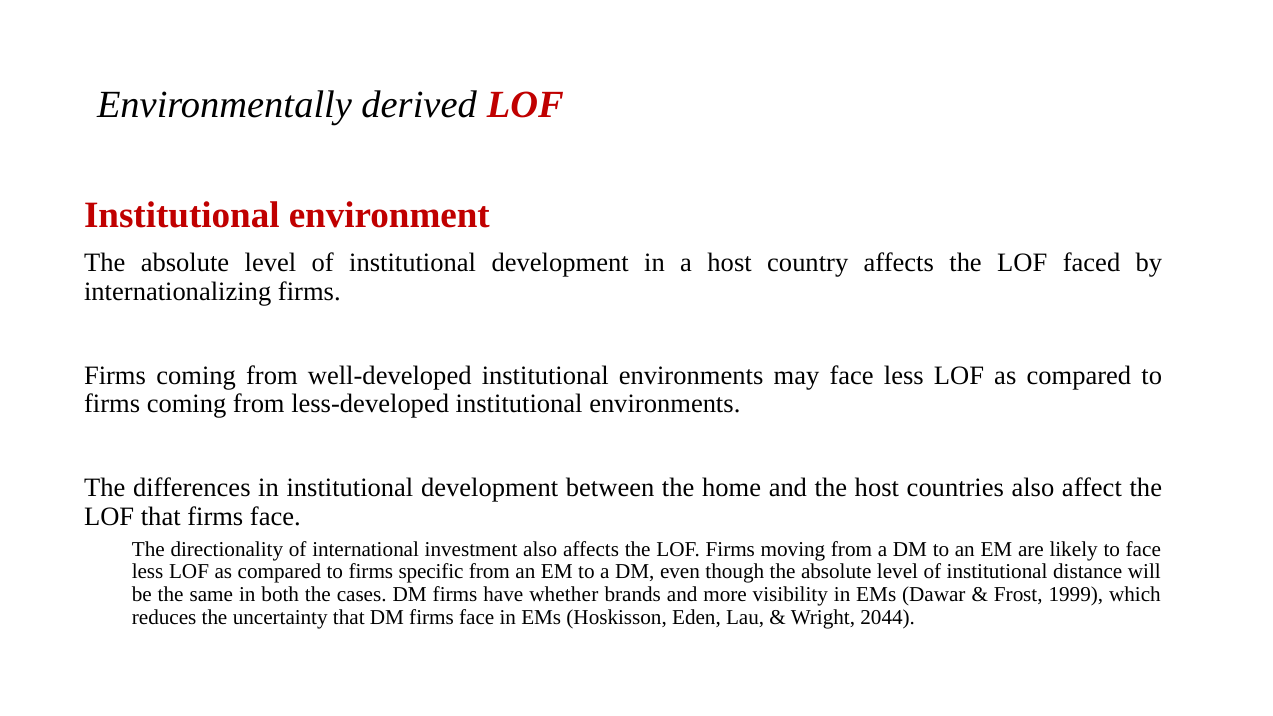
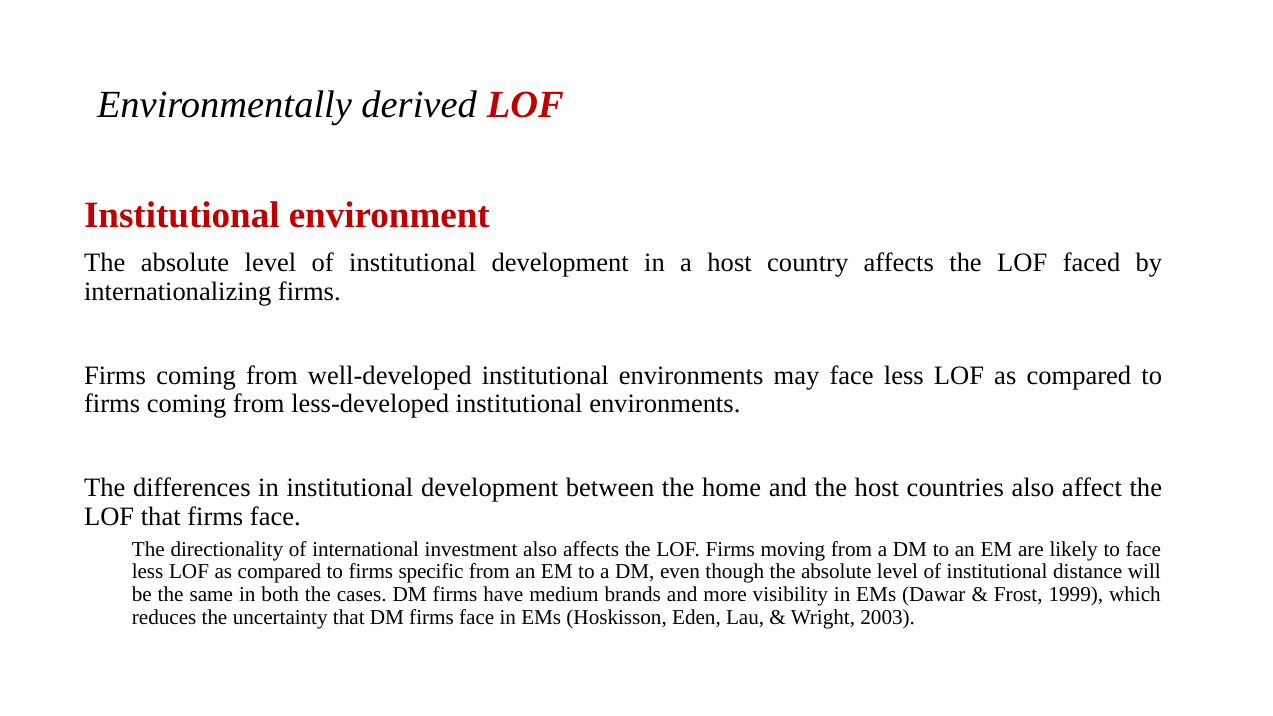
whether: whether -> medium (564, 595)
2044: 2044 -> 2003 (888, 618)
